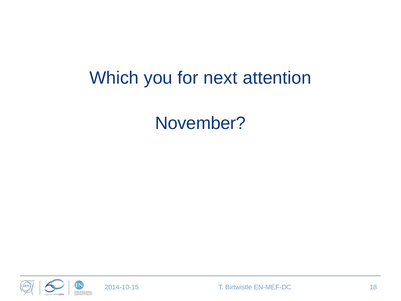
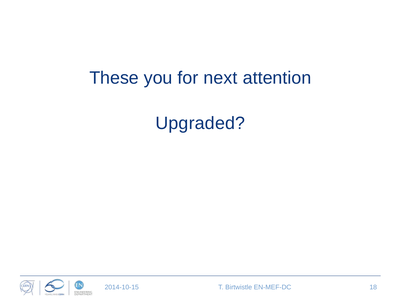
Which: Which -> These (114, 78)
November: November -> Upgraded (200, 123)
